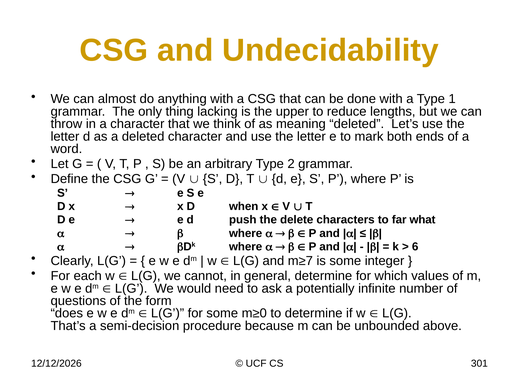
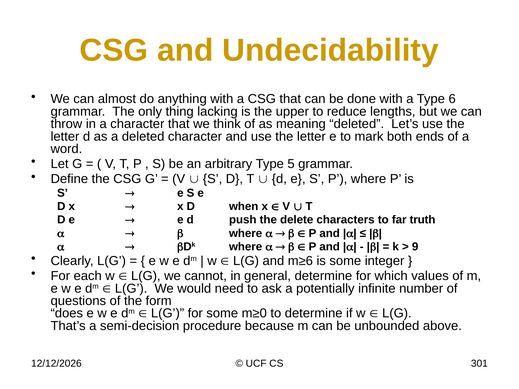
1: 1 -> 6 (452, 99)
2: 2 -> 5 (291, 164)
what: what -> truth (422, 220)
6: 6 -> 9 (415, 247)
m≥7: m≥7 -> m≥6 (300, 261)
